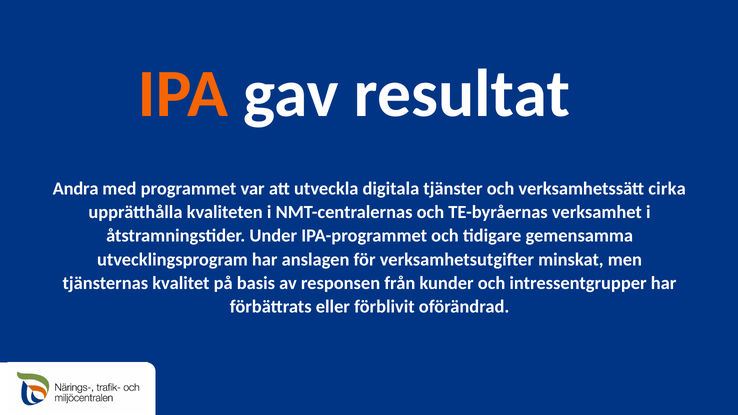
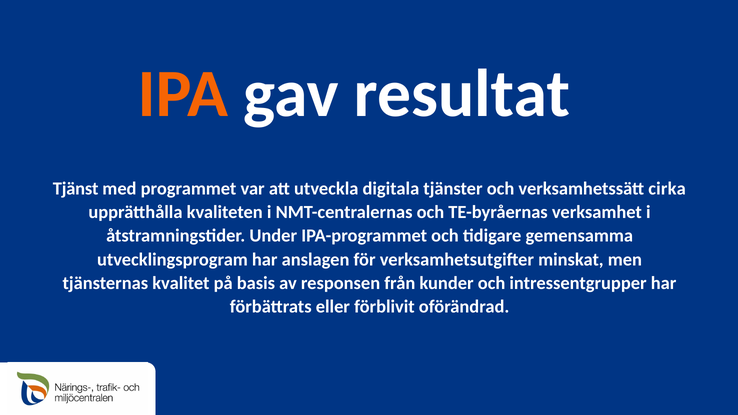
Andra: Andra -> Tjänst (76, 189)
